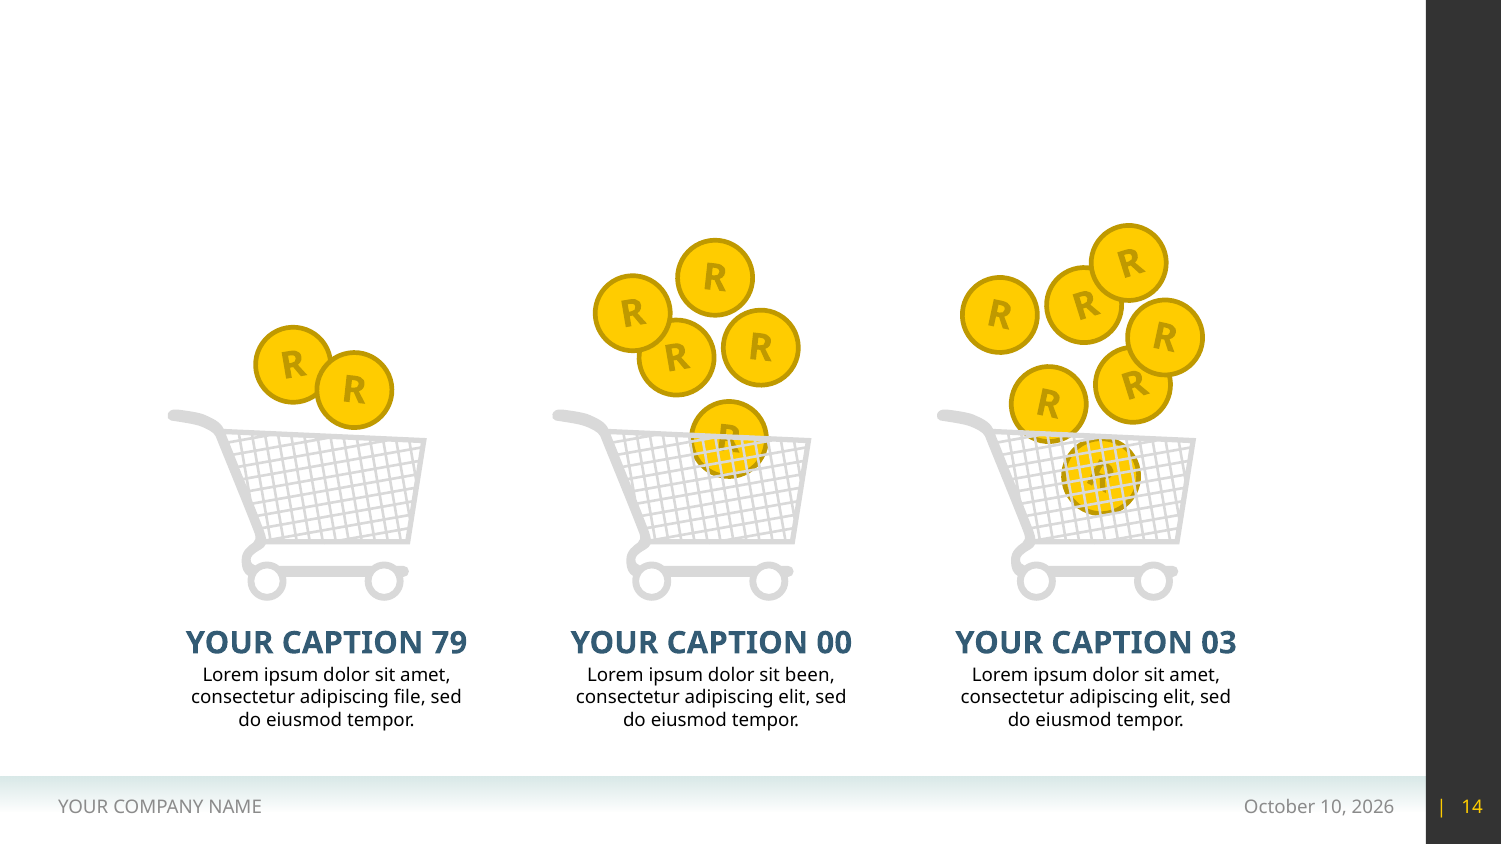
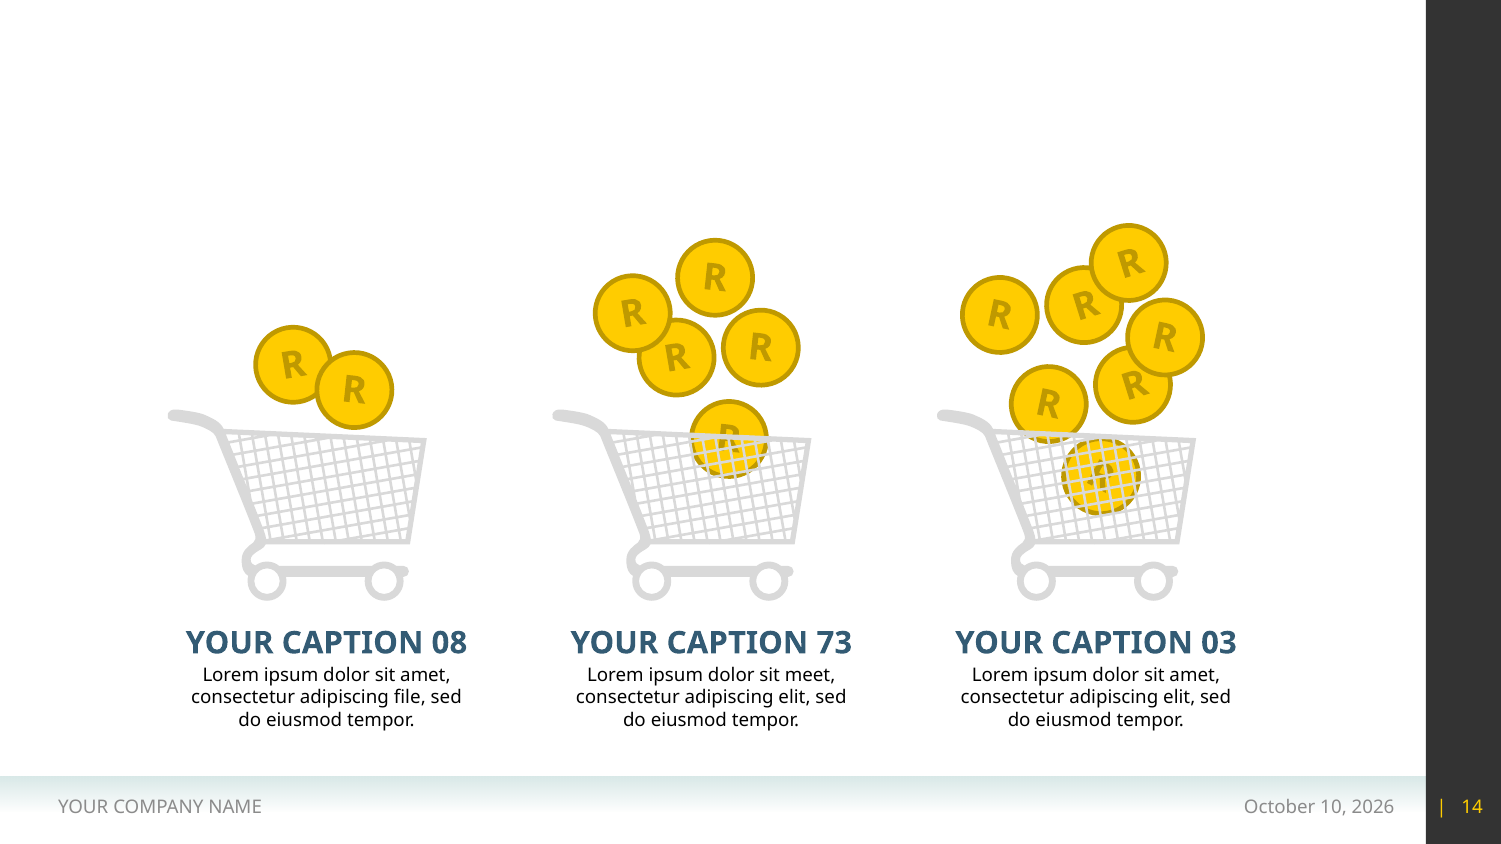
79: 79 -> 08 (449, 643)
00: 00 -> 73 (834, 643)
been: been -> meet (810, 675)
